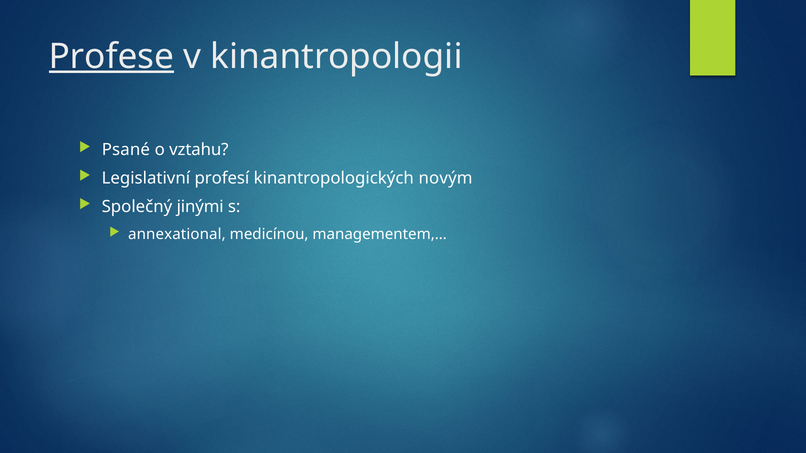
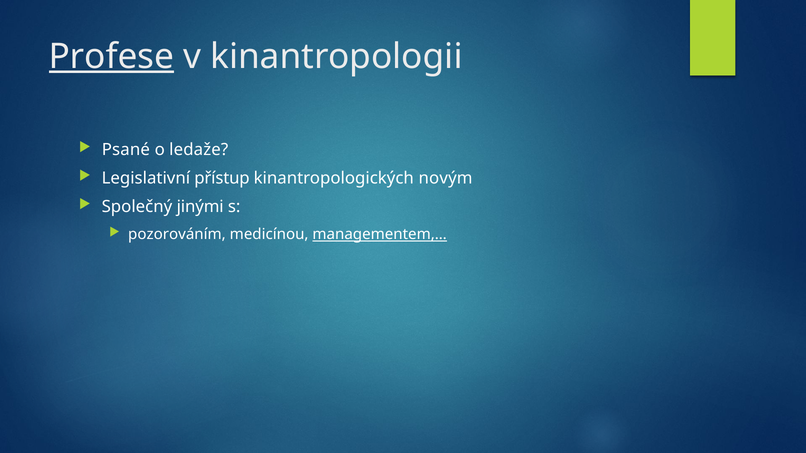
vztahu: vztahu -> ledaže (199, 150)
profesí: profesí -> přístup (222, 179)
annexational: annexational -> pozorováním (177, 235)
managementem,… underline: none -> present (380, 235)
